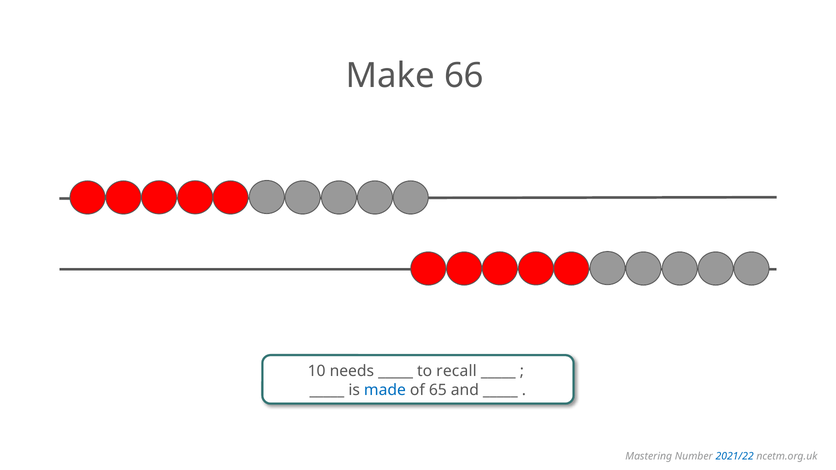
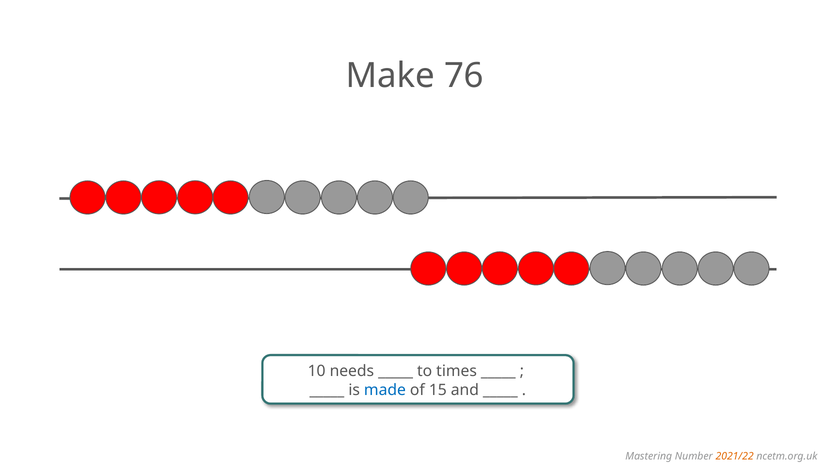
66: 66 -> 76 (464, 76)
recall: recall -> times (457, 371)
65: 65 -> 15 (438, 390)
2021/22 colour: blue -> orange (735, 456)
